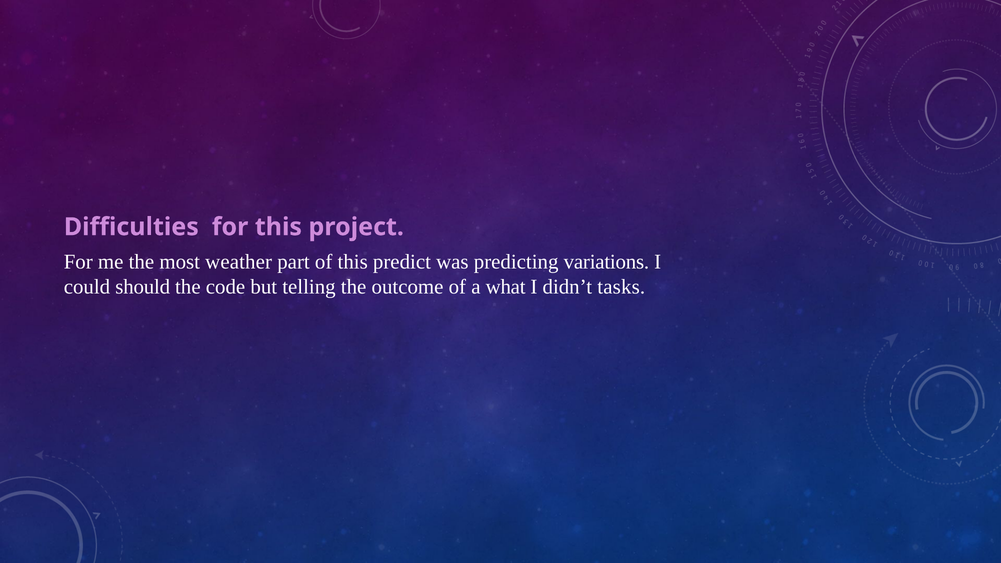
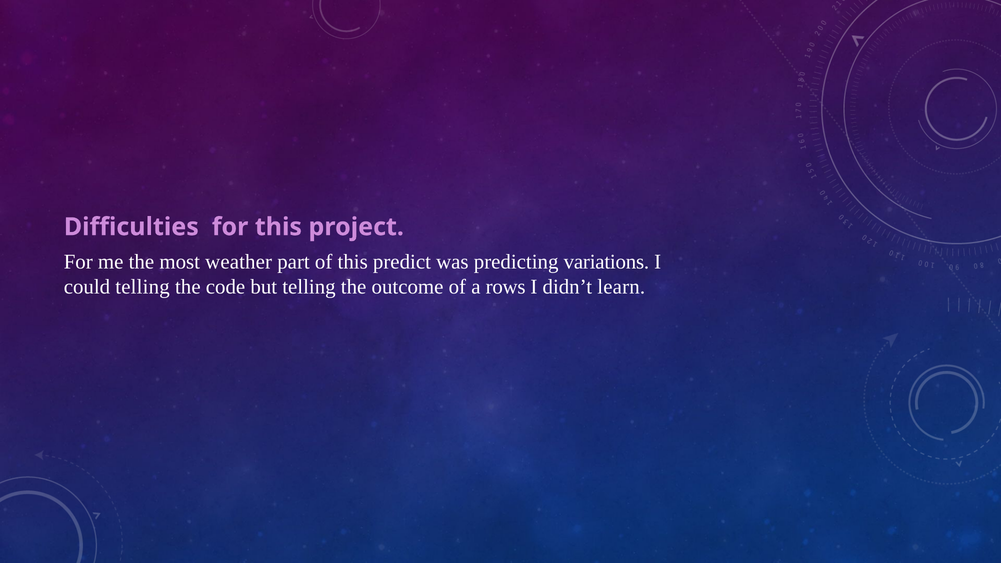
could should: should -> telling (143, 287)
what: what -> rows (506, 287)
tasks: tasks -> learn (621, 287)
